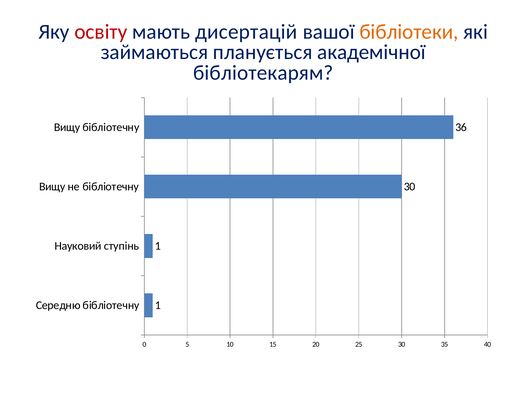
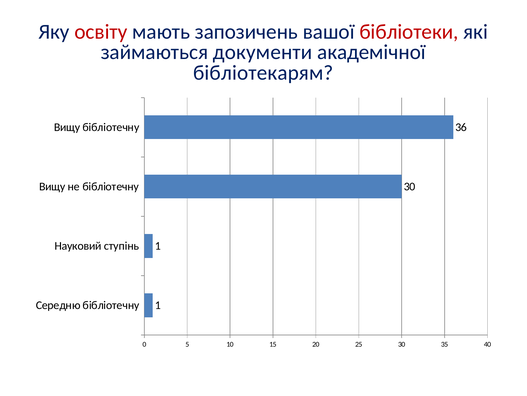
дисертацій: дисертацій -> запозичень (246, 32)
бібліотеки colour: orange -> red (409, 32)
планується: планується -> документи (263, 52)
